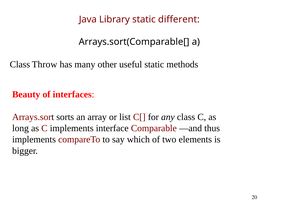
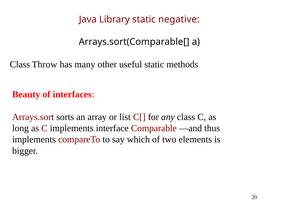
different: different -> negative (179, 19)
